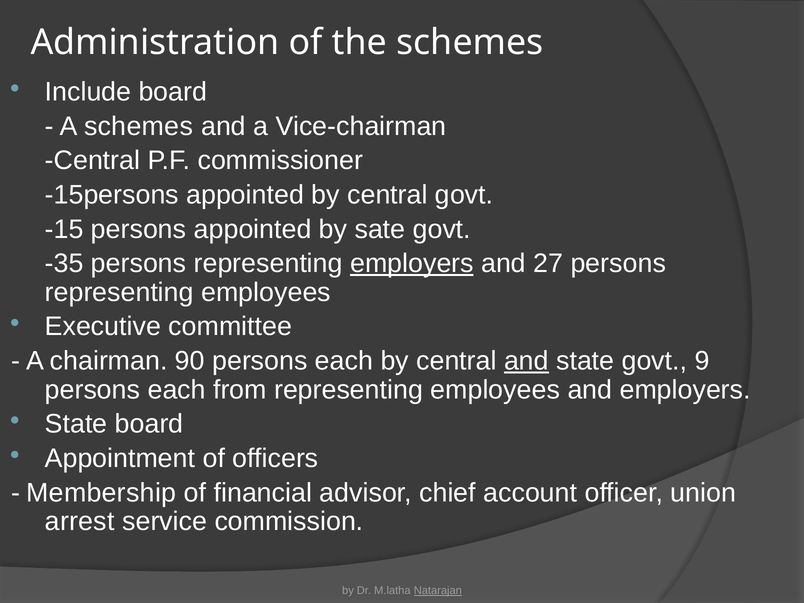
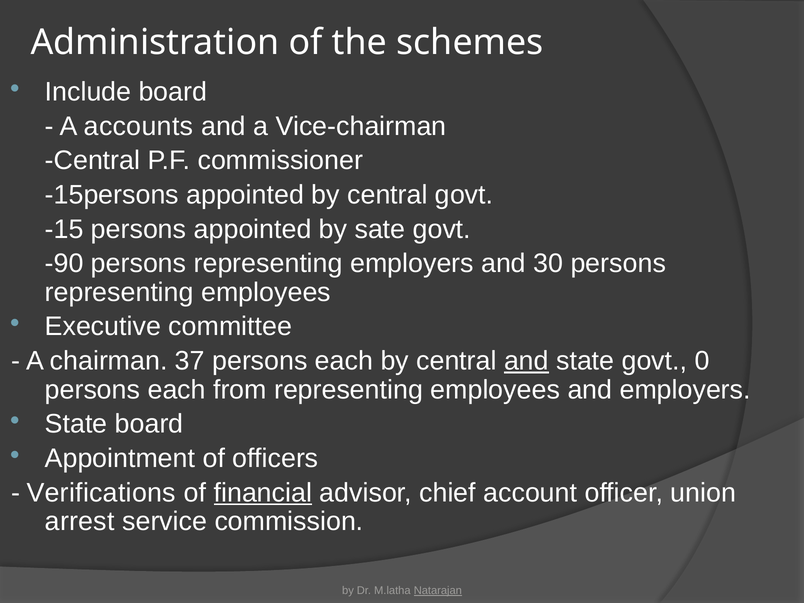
A schemes: schemes -> accounts (139, 126)
-35: -35 -> -90 (64, 263)
employers underline: present -> none (412, 263)
27: 27 -> 30 (548, 263)
90: 90 -> 37 (190, 361)
9: 9 -> 0 (702, 361)
Membership: Membership -> Verifications (101, 493)
financial underline: none -> present (263, 493)
